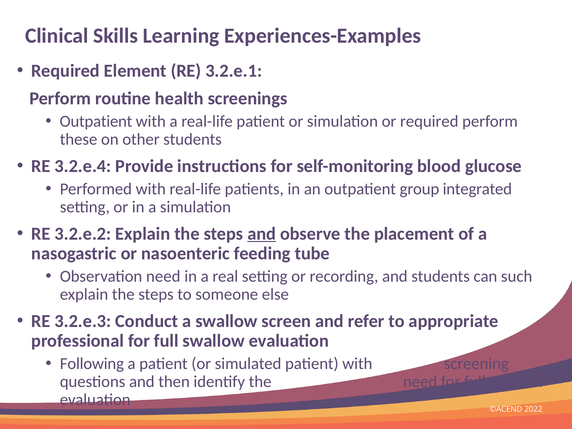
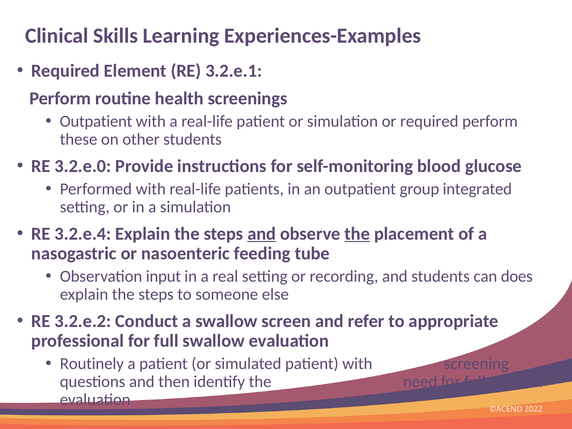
3.2.e.4: 3.2.e.4 -> 3.2.e.0 (83, 166)
3.2.e.2: 3.2.e.2 -> 3.2.e.4 (83, 234)
the underline: none -> present (357, 234)
Observation need: need -> input (163, 276)
such: such -> does (517, 276)
3.2.e.3: 3.2.e.3 -> 3.2.e.2 (83, 321)
Following: Following -> Routinely (92, 364)
